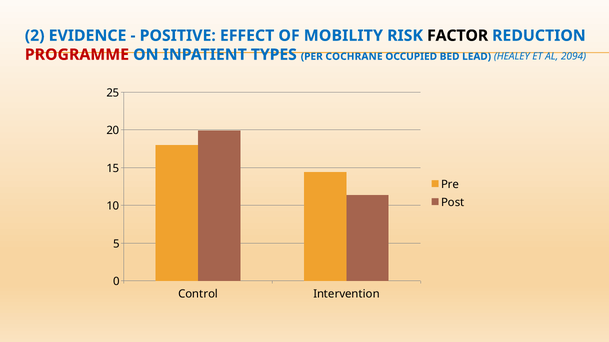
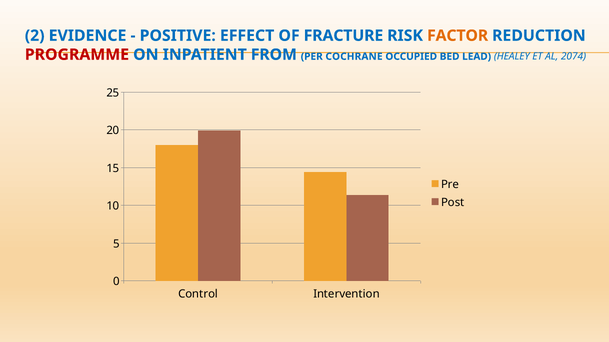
MOBILITY: MOBILITY -> FRACTURE (343, 36)
FACTOR colour: black -> orange (458, 36)
TYPES: TYPES -> FROM (274, 55)
2094: 2094 -> 2074 (574, 57)
